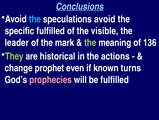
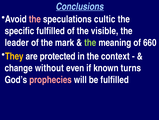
the colour: light blue -> pink (35, 19)
speculations avoid: avoid -> cultic (105, 19)
136: 136 -> 660 (150, 42)
They colour: light green -> yellow (14, 56)
historical: historical -> protected (58, 56)
actions: actions -> context (115, 56)
prophet: prophet -> without (49, 68)
